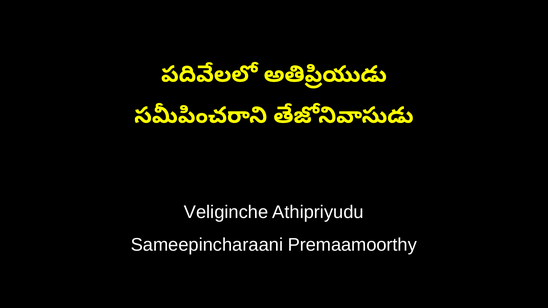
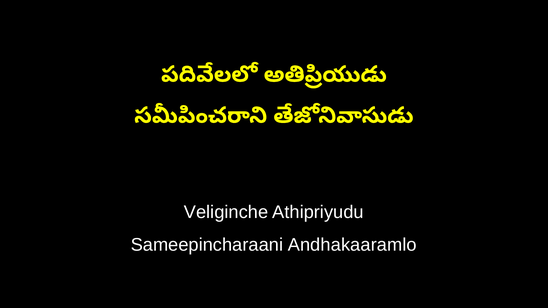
Premaamoorthy: Premaamoorthy -> Andhakaaramlo (352, 245)
